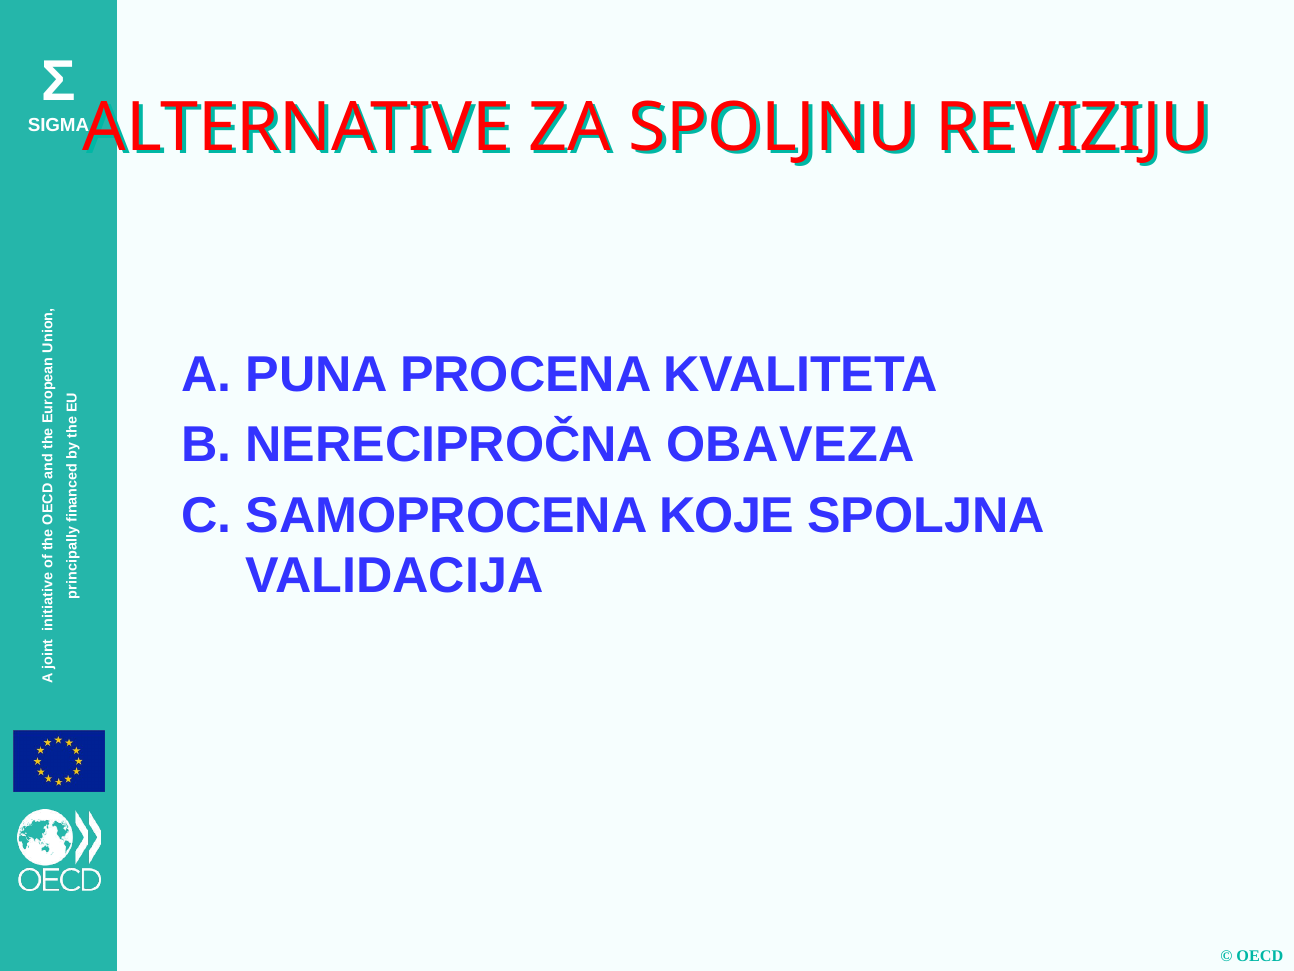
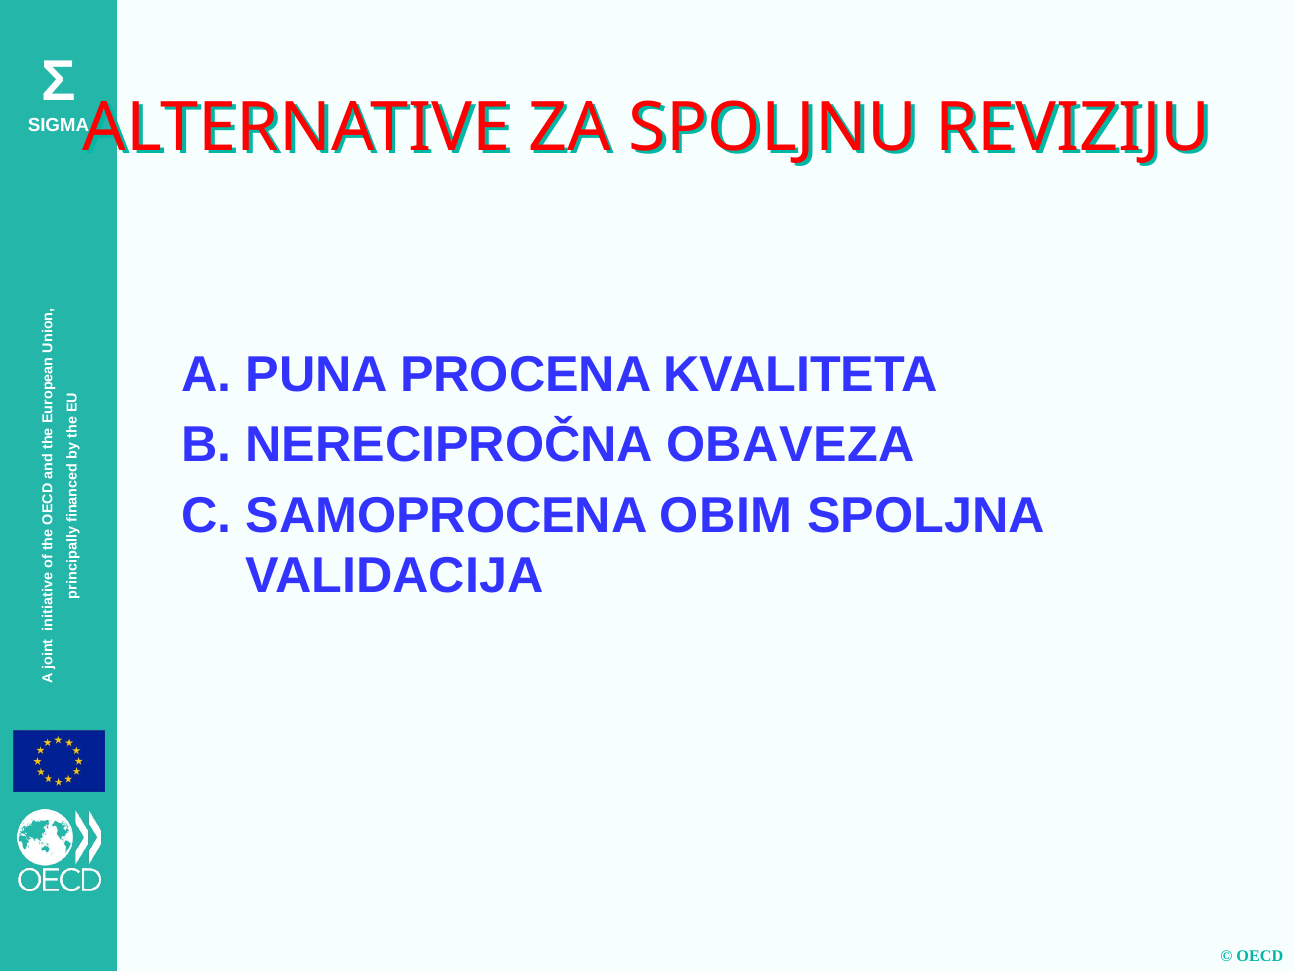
KOJE: KOJE -> OBIM (726, 516)
